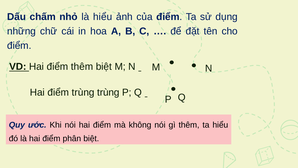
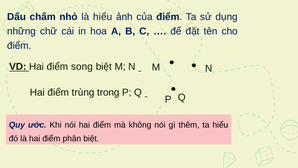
điểm thêm: thêm -> song (82, 67)
trùng trùng: trùng -> trong (108, 92)
